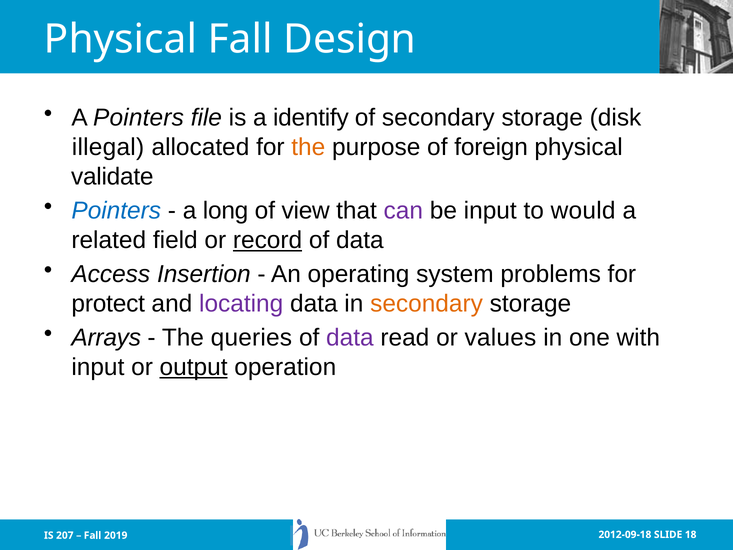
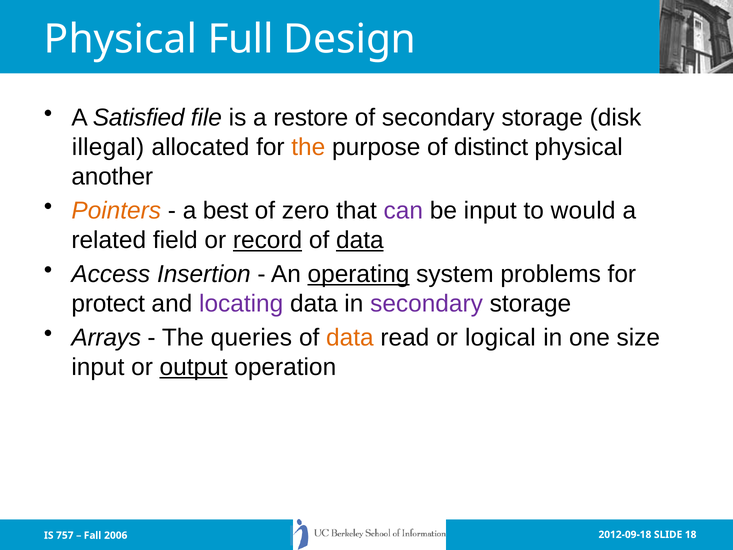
Physical Fall: Fall -> Full (241, 39)
A Pointers: Pointers -> Satisfied (139, 118)
identify: identify -> restore (311, 118)
foreign: foreign -> distinct (491, 147)
validate: validate -> another (112, 176)
Pointers colour: blue -> orange (116, 211)
long: long -> best (226, 211)
view: view -> zero (306, 211)
data underline: none -> present (360, 240)
operating underline: none -> present (359, 274)
secondary colour: orange -> purple (427, 303)
data colour: purple -> orange (350, 338)
values: values -> logical (500, 338)
with: with -> size (638, 338)
207: 207 -> 757 (65, 535)
2019: 2019 -> 2006 (116, 535)
